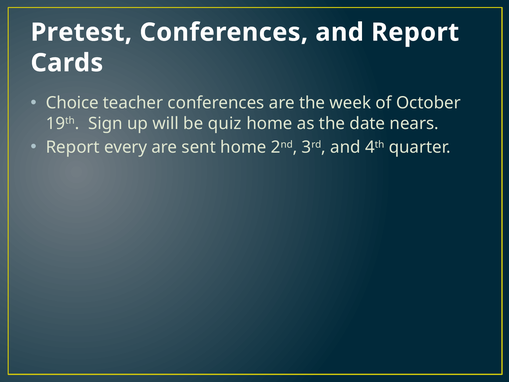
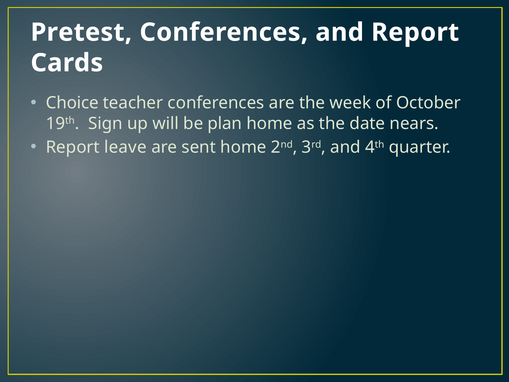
quiz: quiz -> plan (225, 123)
every: every -> leave (125, 147)
